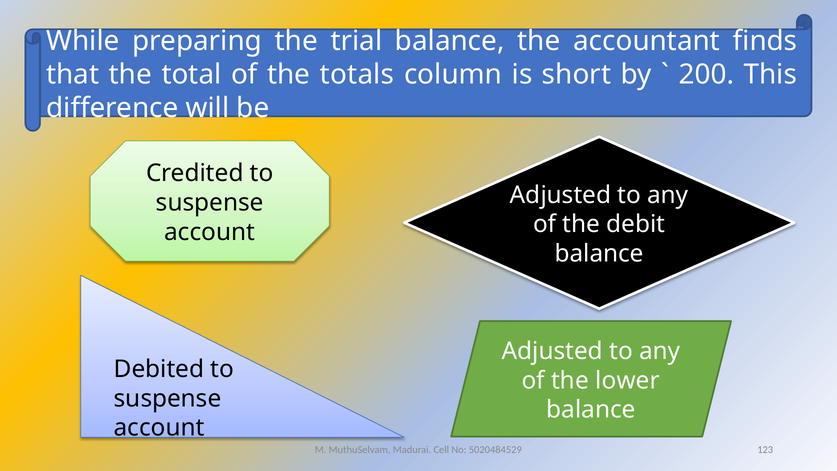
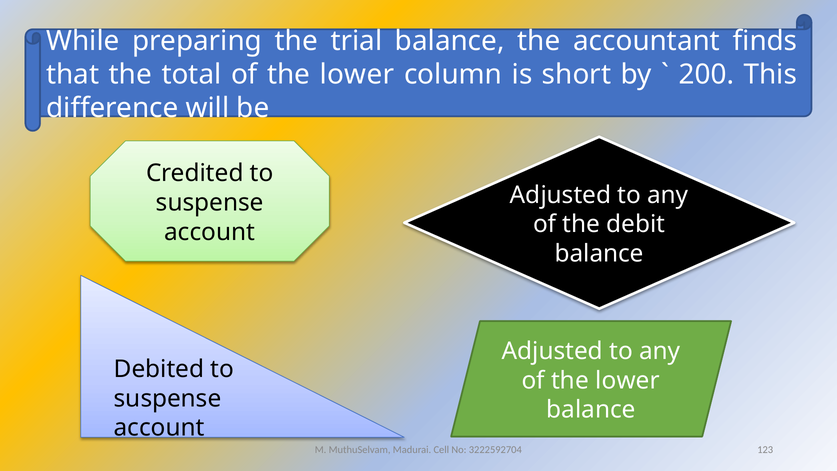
total of the totals: totals -> lower (357, 75)
5020484529: 5020484529 -> 3222592704 (495, 450)
